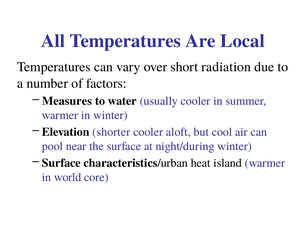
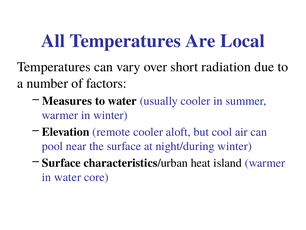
shorter: shorter -> remote (111, 132)
in world: world -> water (68, 177)
